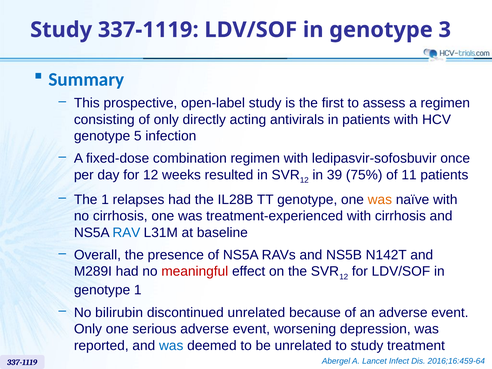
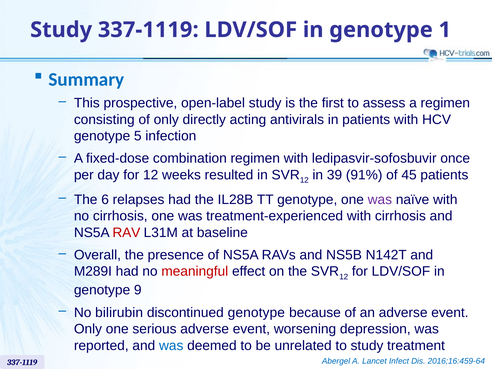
3: 3 -> 1 (445, 30)
75%: 75% -> 91% (364, 175)
11: 11 -> 45 (409, 175)
The 1: 1 -> 6 (105, 200)
was colour: orange -> purple (380, 200)
RAV colour: blue -> red (126, 232)
genotype 1: 1 -> 9 (138, 290)
discontinued unrelated: unrelated -> genotype (256, 313)
